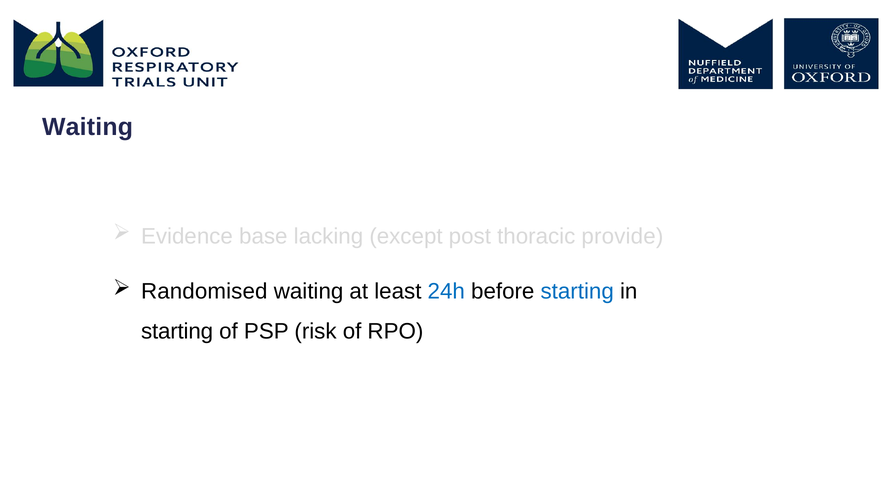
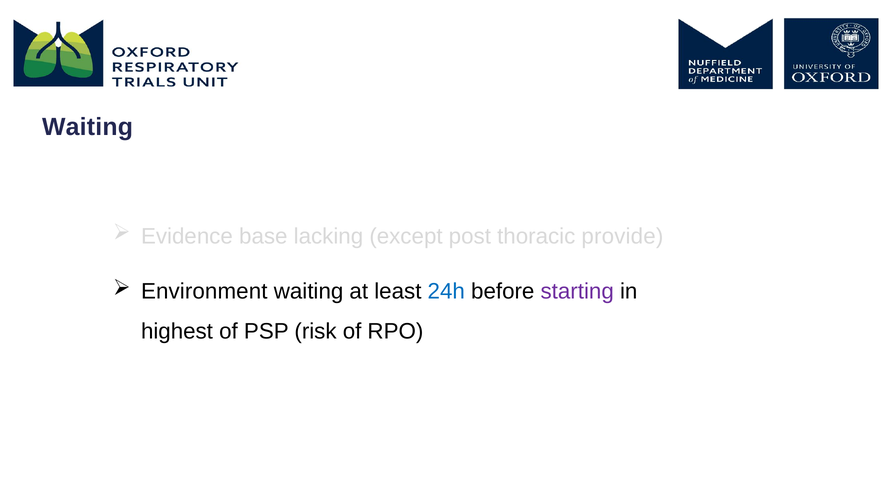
Randomised: Randomised -> Environment (204, 291)
starting colour: blue -> purple (577, 291)
starting: starting -> highest (177, 331)
